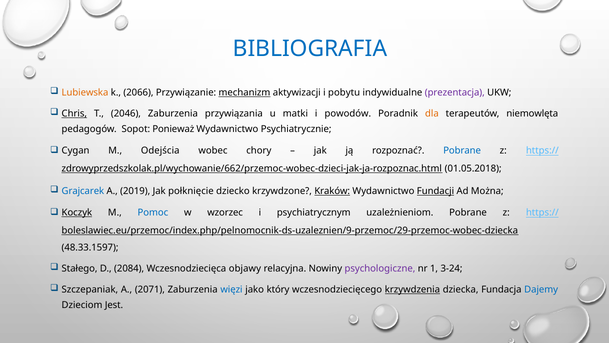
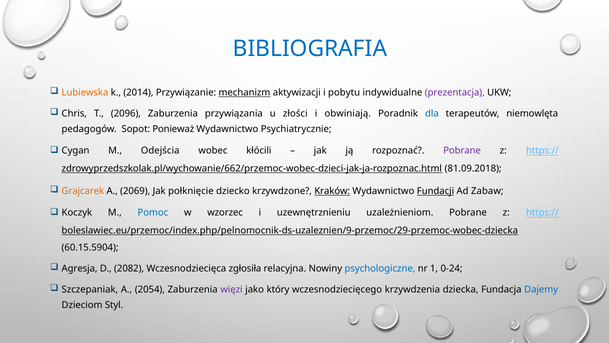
2066: 2066 -> 2014 (138, 92)
Chris underline: present -> none (74, 114)
2046: 2046 -> 2096 (126, 114)
matki: matki -> złości (295, 114)
powodów: powodów -> obwiniają (348, 114)
dla colour: orange -> blue (432, 114)
chory: chory -> kłócili (259, 151)
Pobrane colour: blue -> purple (462, 151)
01.05.2018: 01.05.2018 -> 81.09.2018 (473, 168)
Grajcarek colour: blue -> orange (83, 191)
2019: 2019 -> 2069 (135, 191)
Można: Można -> Zabaw (487, 191)
Koczyk underline: present -> none (77, 213)
psychiatrycznym: psychiatrycznym -> uzewnętrznieniu (314, 213)
48.33.1597: 48.33.1597 -> 60.15.5904 (90, 247)
Stałego: Stałego -> Agresja (80, 268)
2084: 2084 -> 2082 (129, 268)
objawy: objawy -> zgłosiła (245, 268)
psychologiczne colour: purple -> blue (380, 268)
3-24: 3-24 -> 0-24 (451, 268)
2071: 2071 -> 2054 (150, 289)
więzi colour: blue -> purple (231, 289)
krzywdzenia underline: present -> none (412, 289)
Jest: Jest -> Styl (114, 305)
